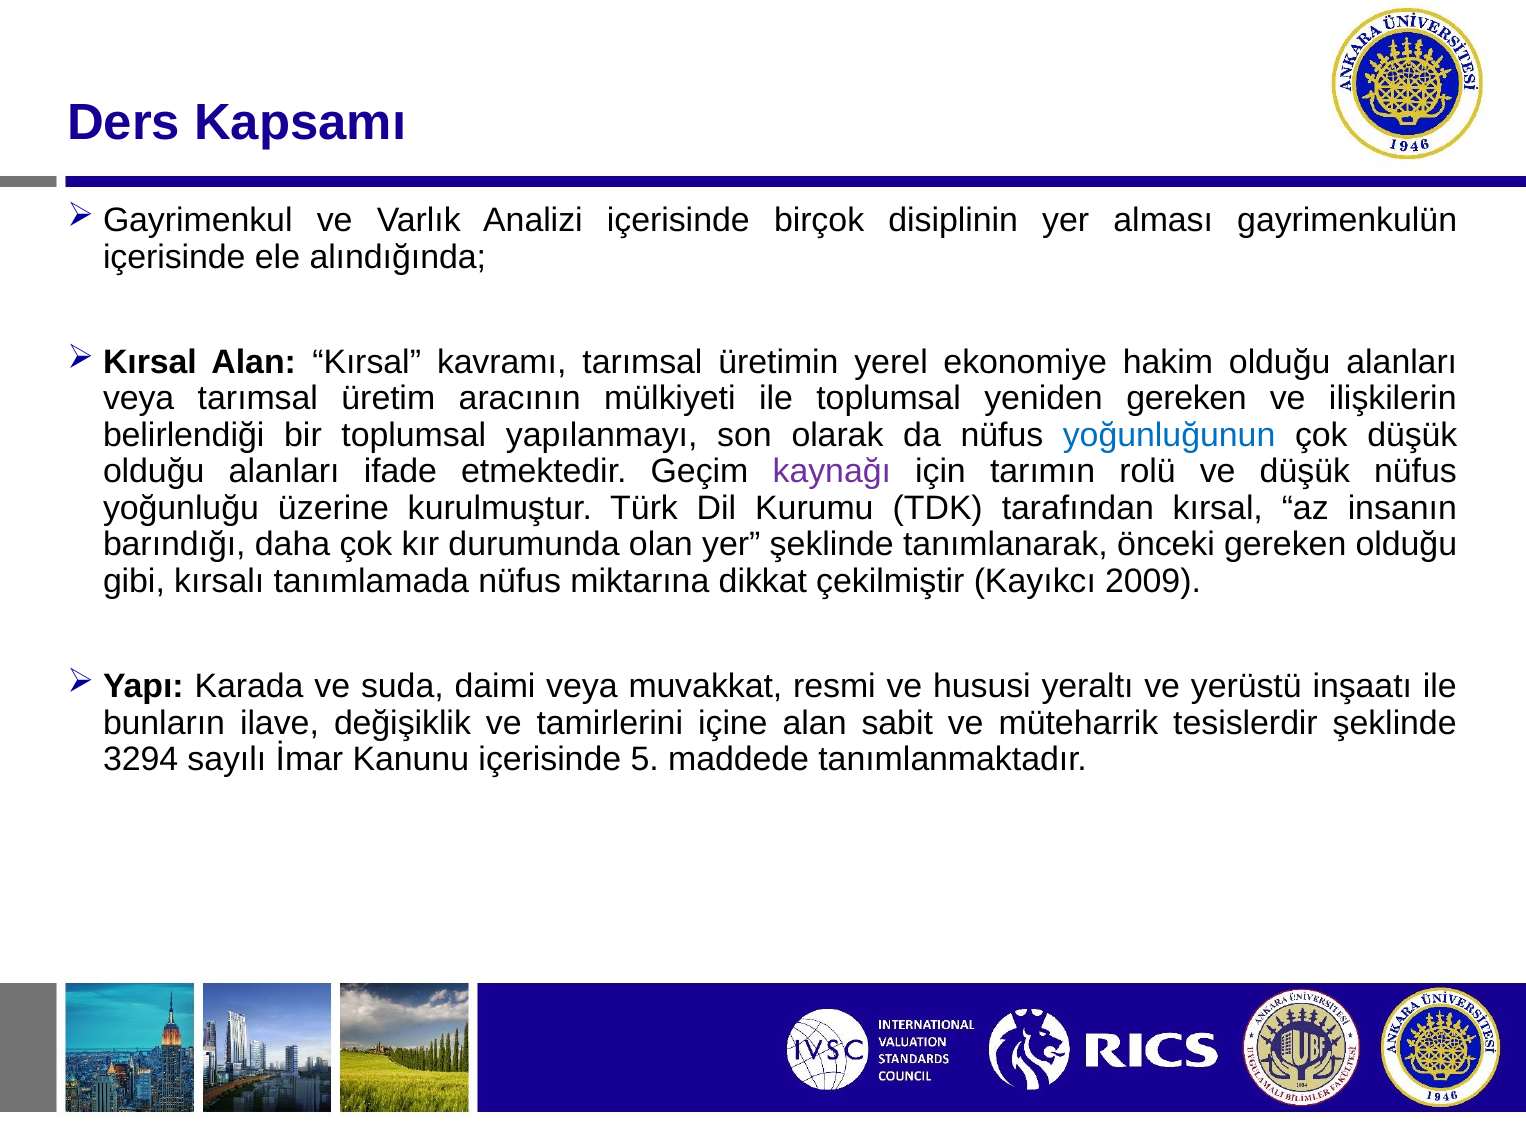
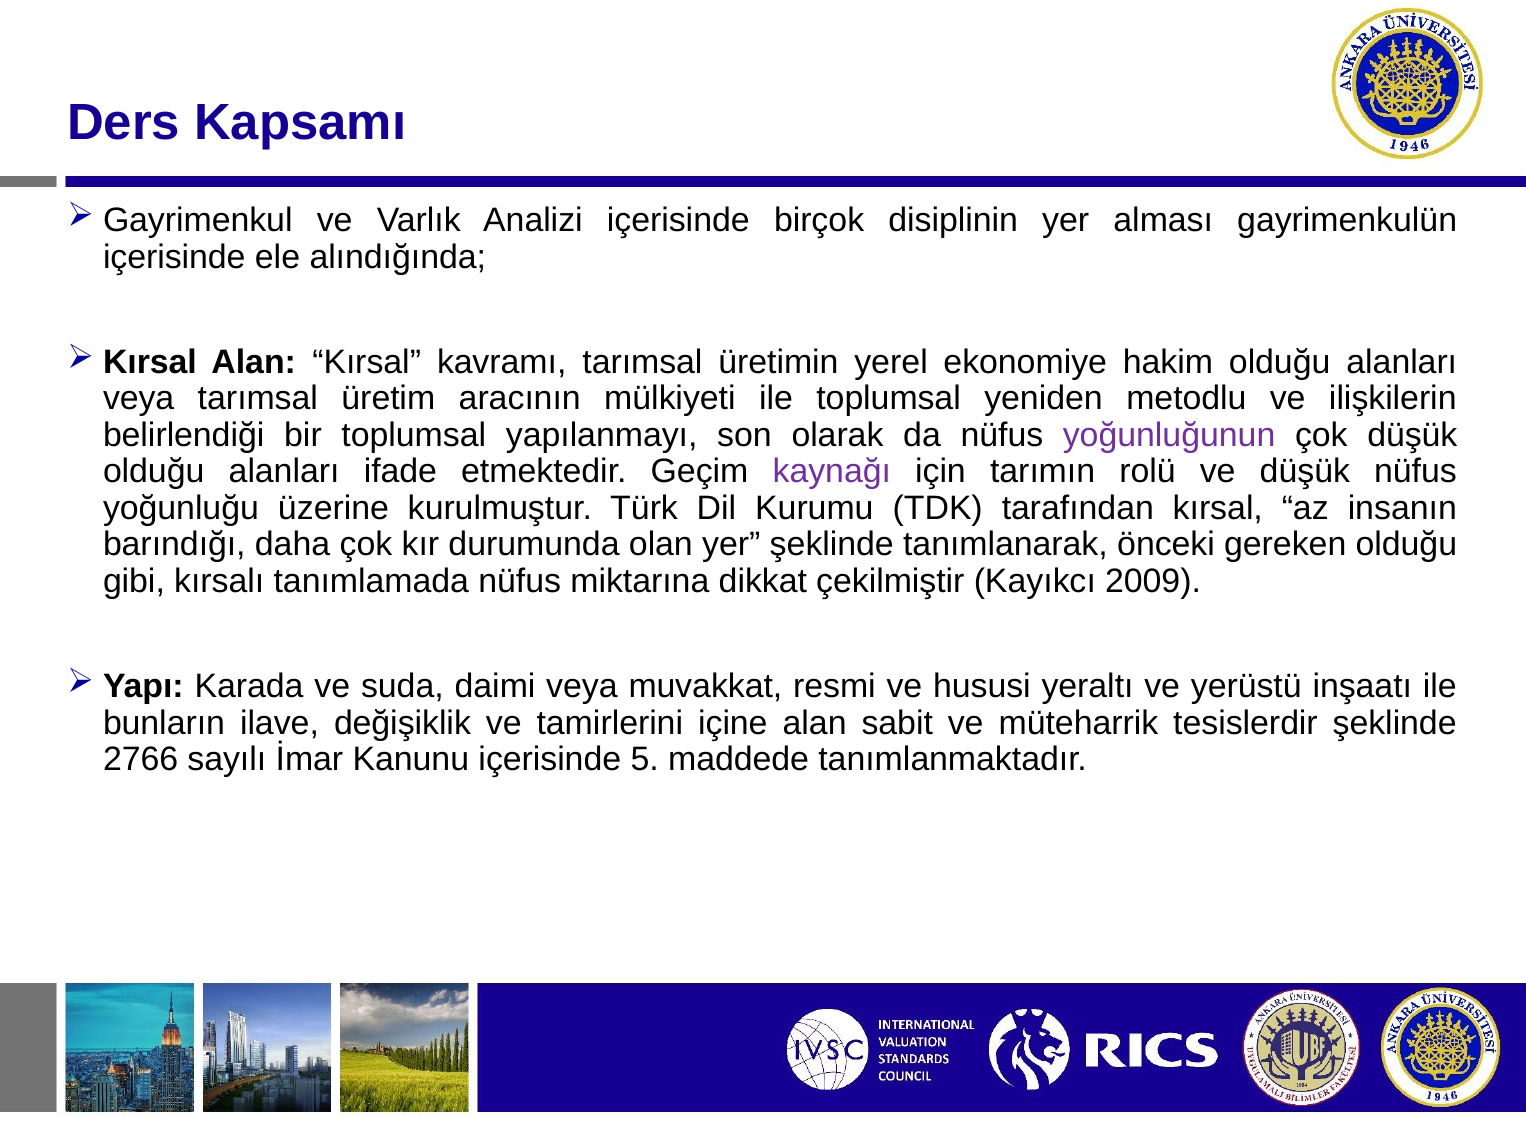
yeniden gereken: gereken -> metodlu (1186, 399)
yoğunluğunun colour: blue -> purple (1169, 435)
3294: 3294 -> 2766 (141, 760)
